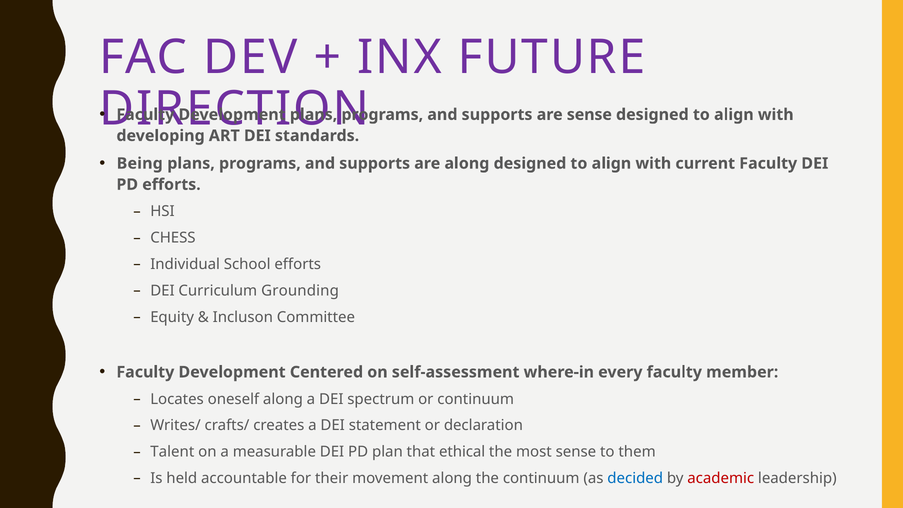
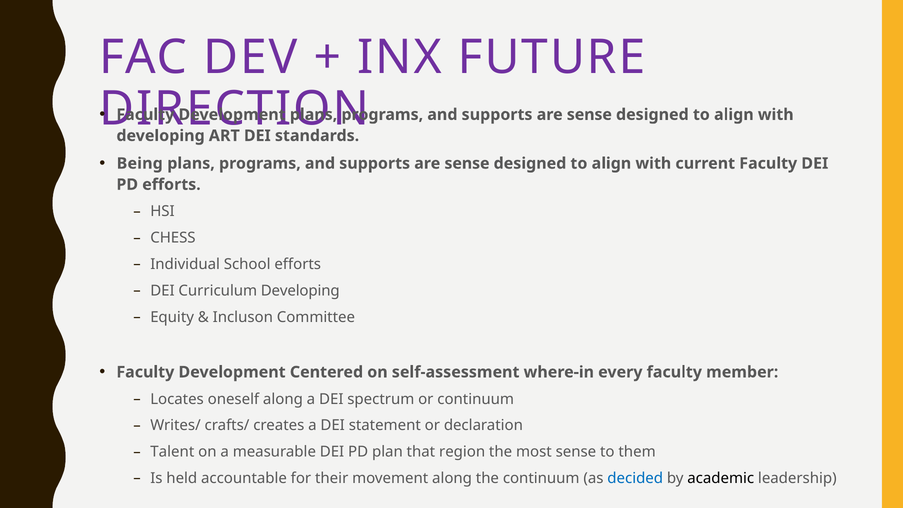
along: along -> sense (467, 163)
Curriculum Grounding: Grounding -> Developing (300, 291)
ethical: ethical -> region (462, 452)
academic colour: red -> black (721, 478)
